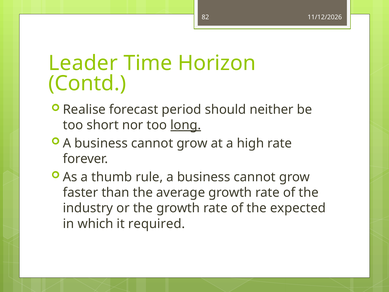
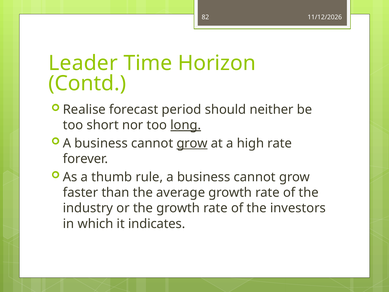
grow underline: none -> present (192, 143)
expected: expected -> investors (298, 208)
required: required -> indicates (157, 224)
